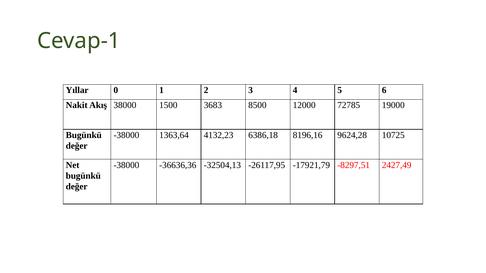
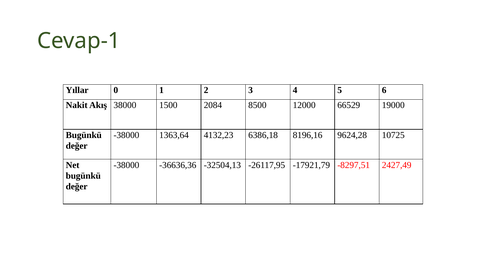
3683: 3683 -> 2084 (213, 105)
72785: 72785 -> 66529 (349, 105)
